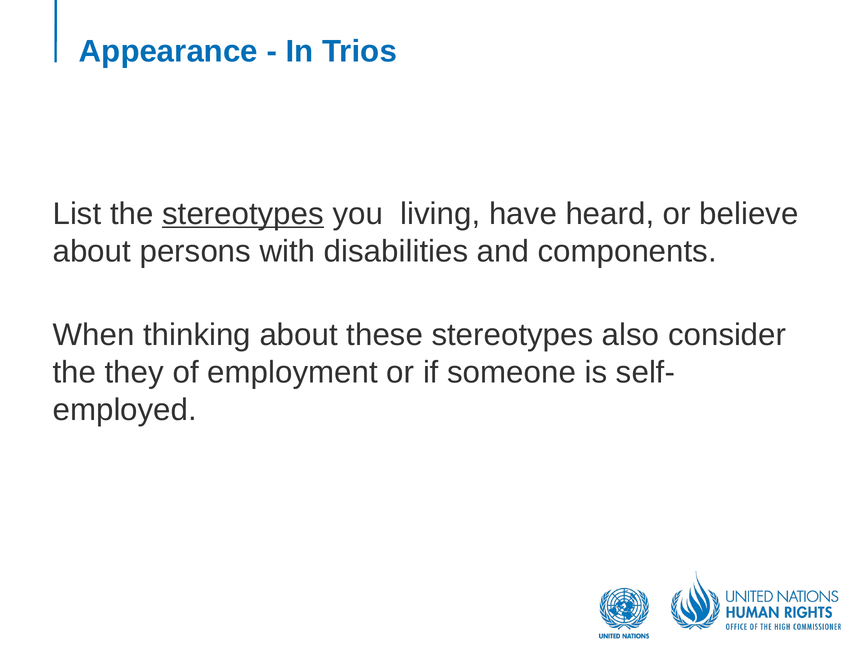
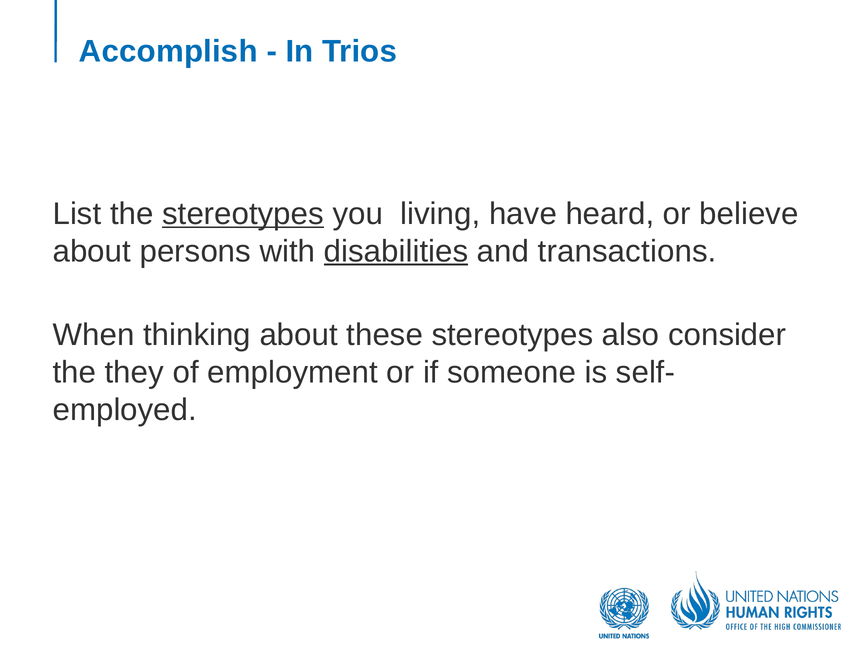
Appearance: Appearance -> Accomplish (168, 51)
disabilities underline: none -> present (396, 251)
components: components -> transactions (627, 251)
